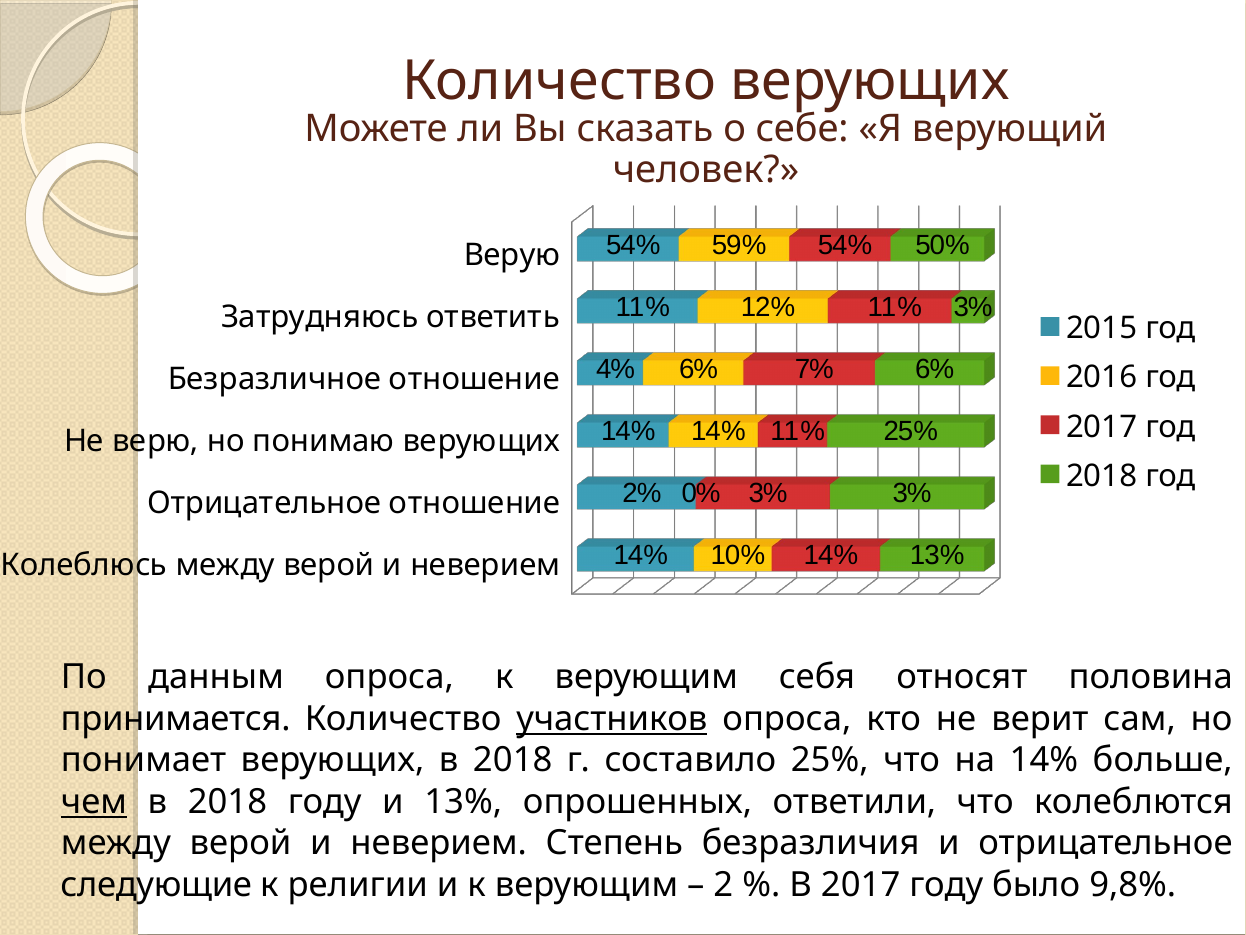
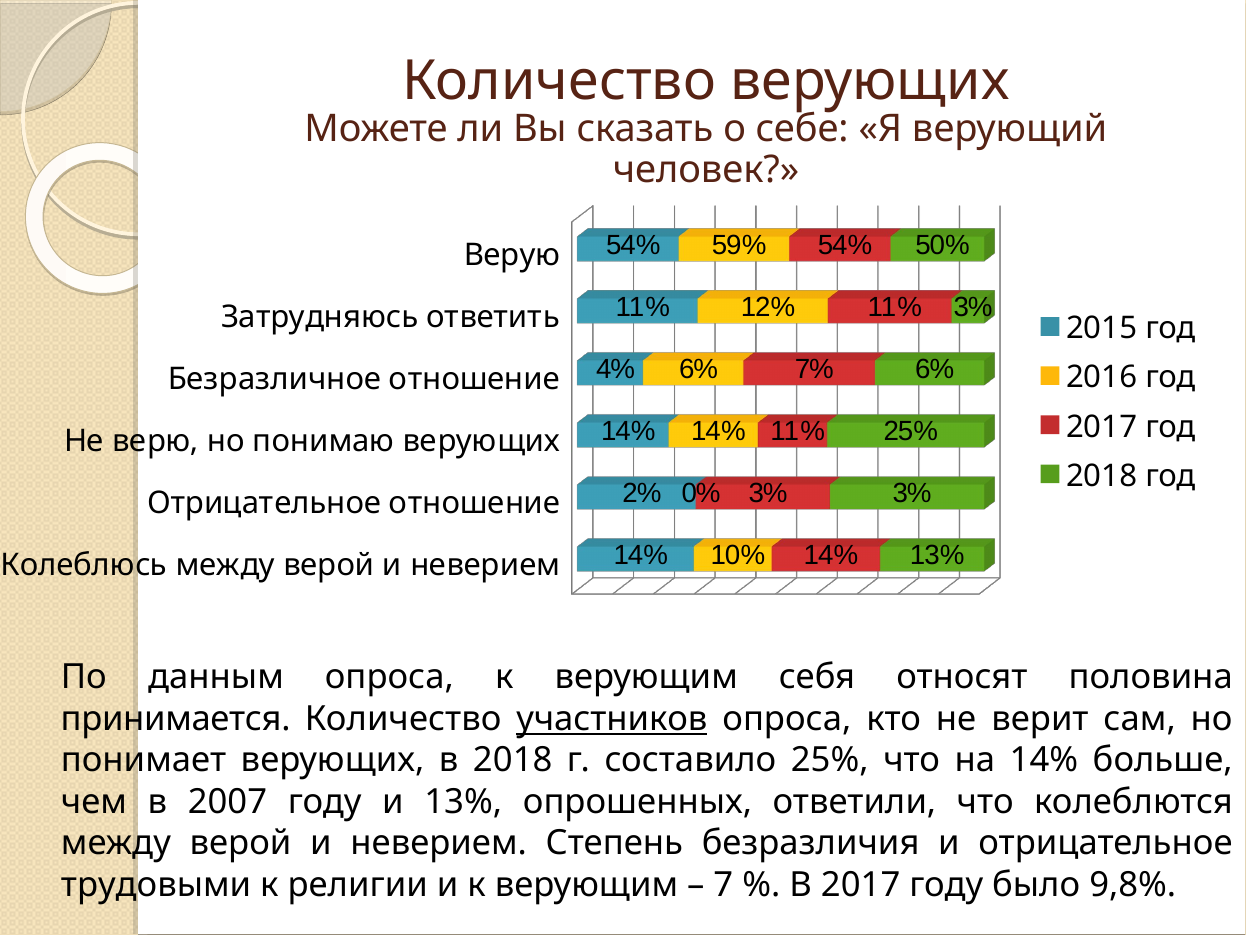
чем underline: present -> none (94, 802)
2018: 2018 -> 2007 (227, 802)
следующие: следующие -> трудовыми (156, 885)
2: 2 -> 7 (723, 885)
